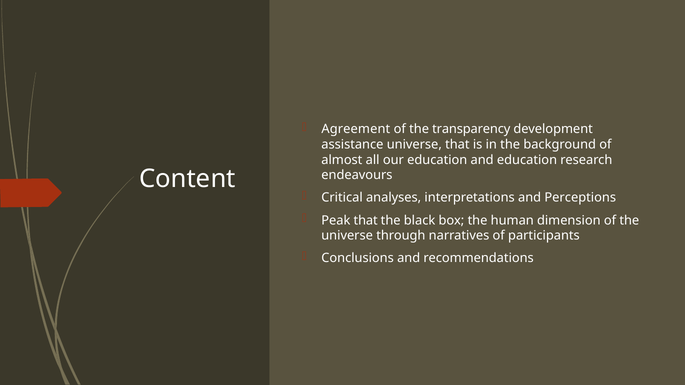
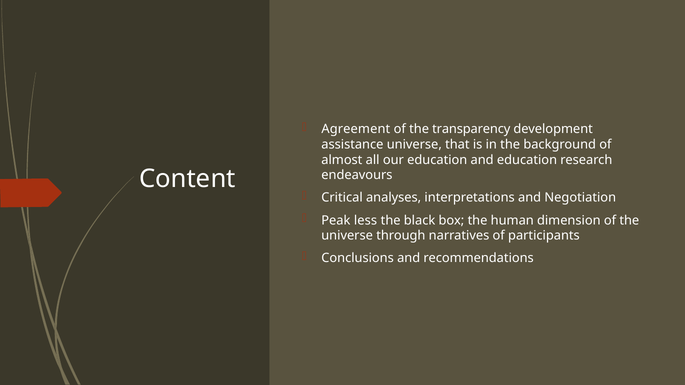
Perceptions: Perceptions -> Negotiation (580, 198)
Peak that: that -> less (366, 220)
